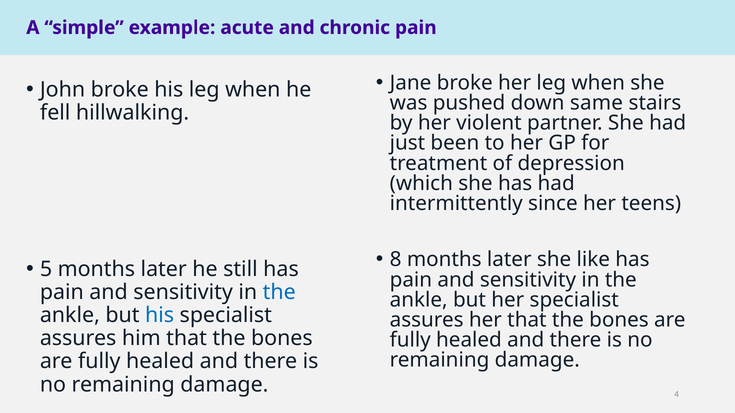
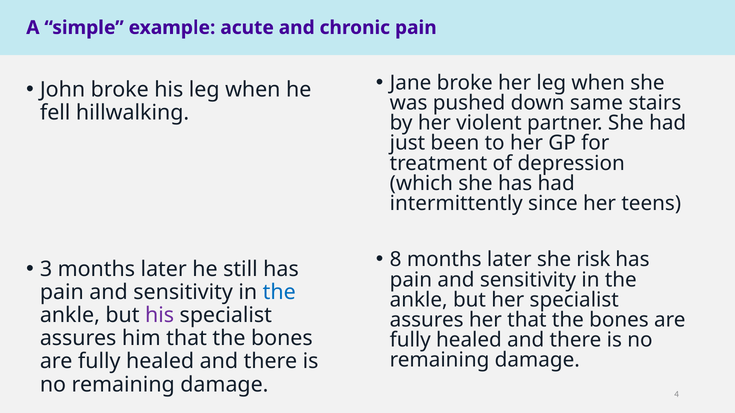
like: like -> risk (593, 260)
5: 5 -> 3 (46, 269)
his colour: blue -> purple (160, 316)
